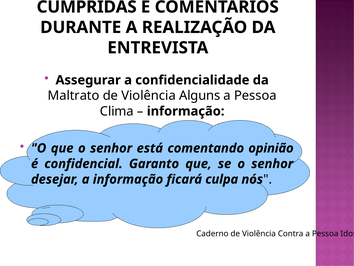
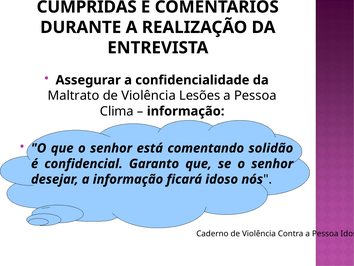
Alguns: Alguns -> Lesões (200, 95)
opinião: opinião -> solidão (271, 148)
culpa: culpa -> idoso (222, 179)
